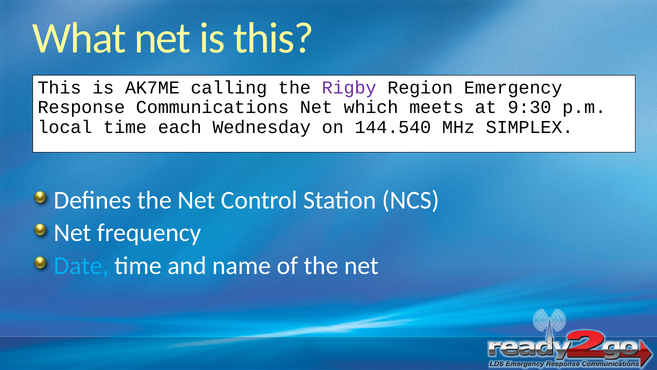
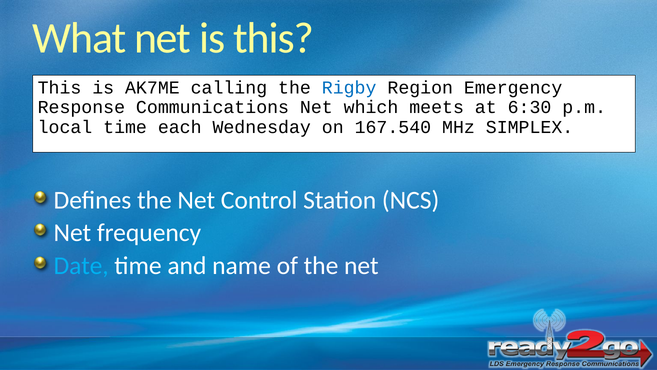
Rigby colour: purple -> blue (349, 87)
9:30: 9:30 -> 6:30 (530, 107)
144.540: 144.540 -> 167.540 (393, 127)
